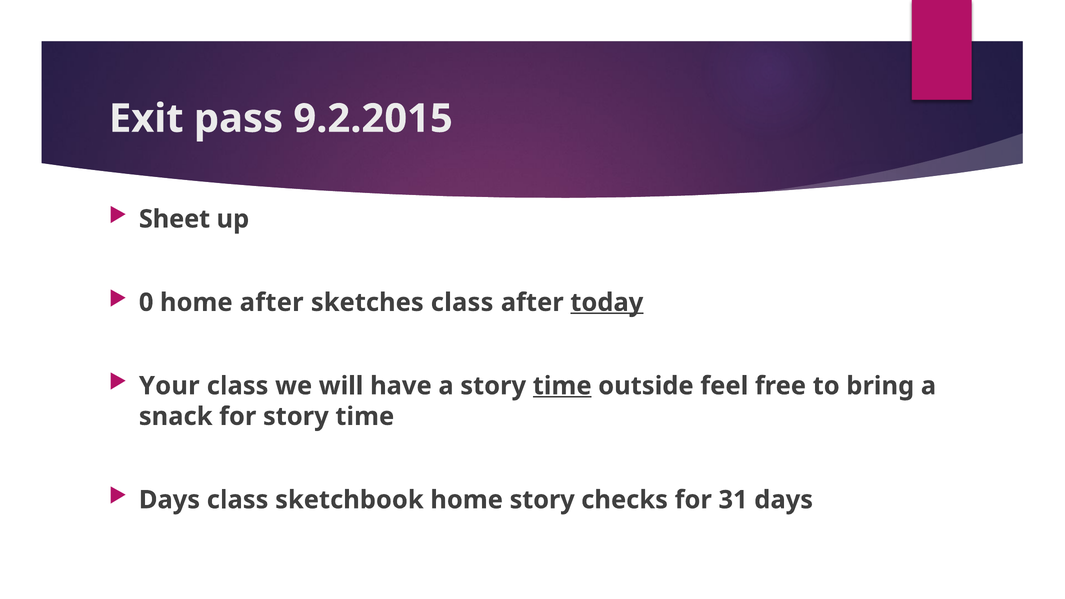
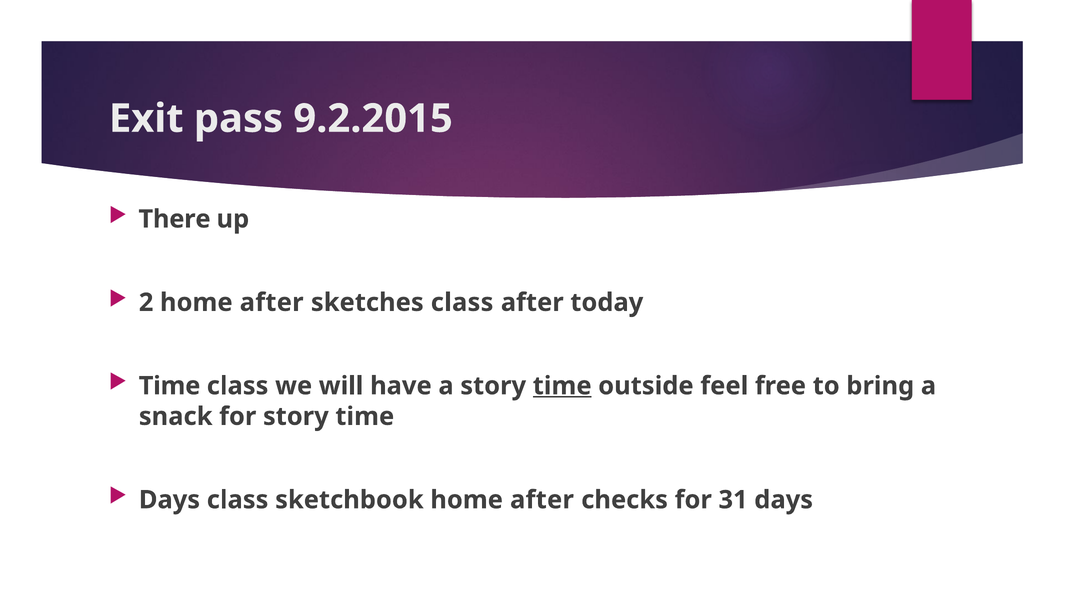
Sheet: Sheet -> There (175, 219)
0: 0 -> 2 (146, 303)
today underline: present -> none (607, 303)
Your: Your -> Time (170, 386)
sketchbook home story: story -> after (542, 500)
